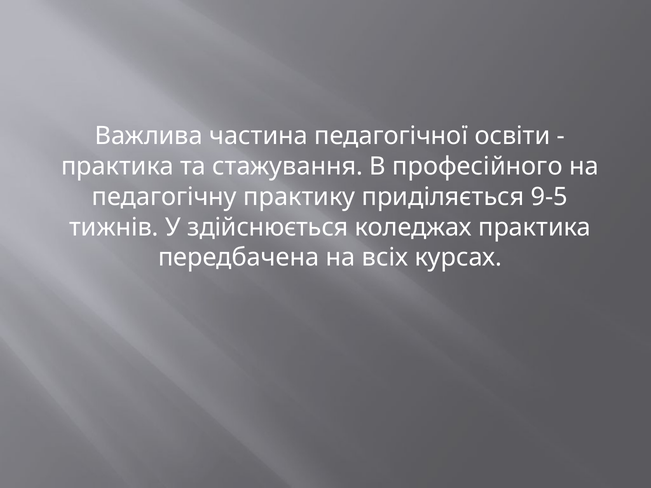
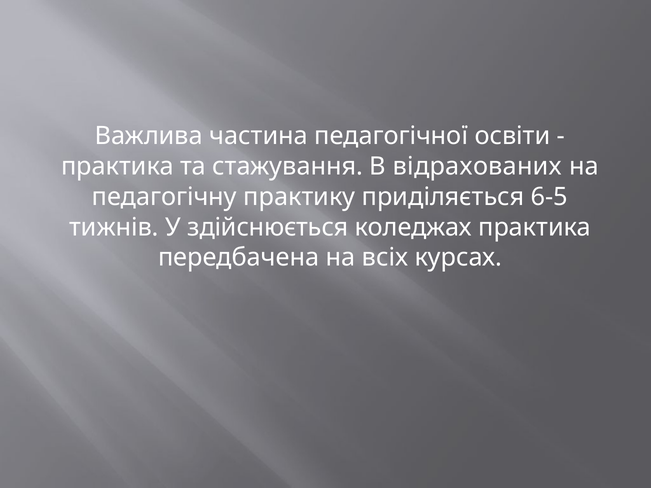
професійного: професійного -> відрахованих (477, 167)
9-5: 9-5 -> 6-5 (549, 197)
